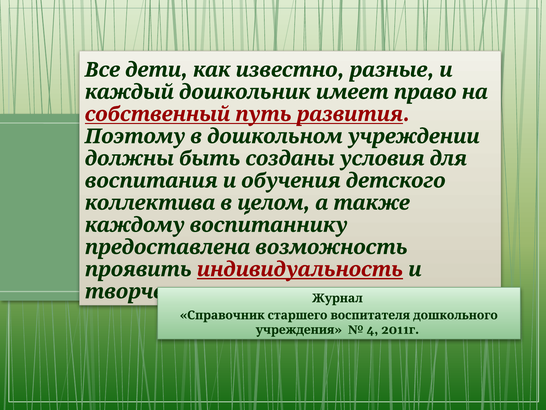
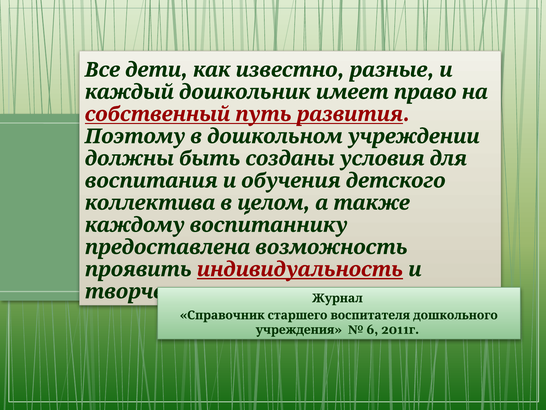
4: 4 -> 6 (372, 329)
